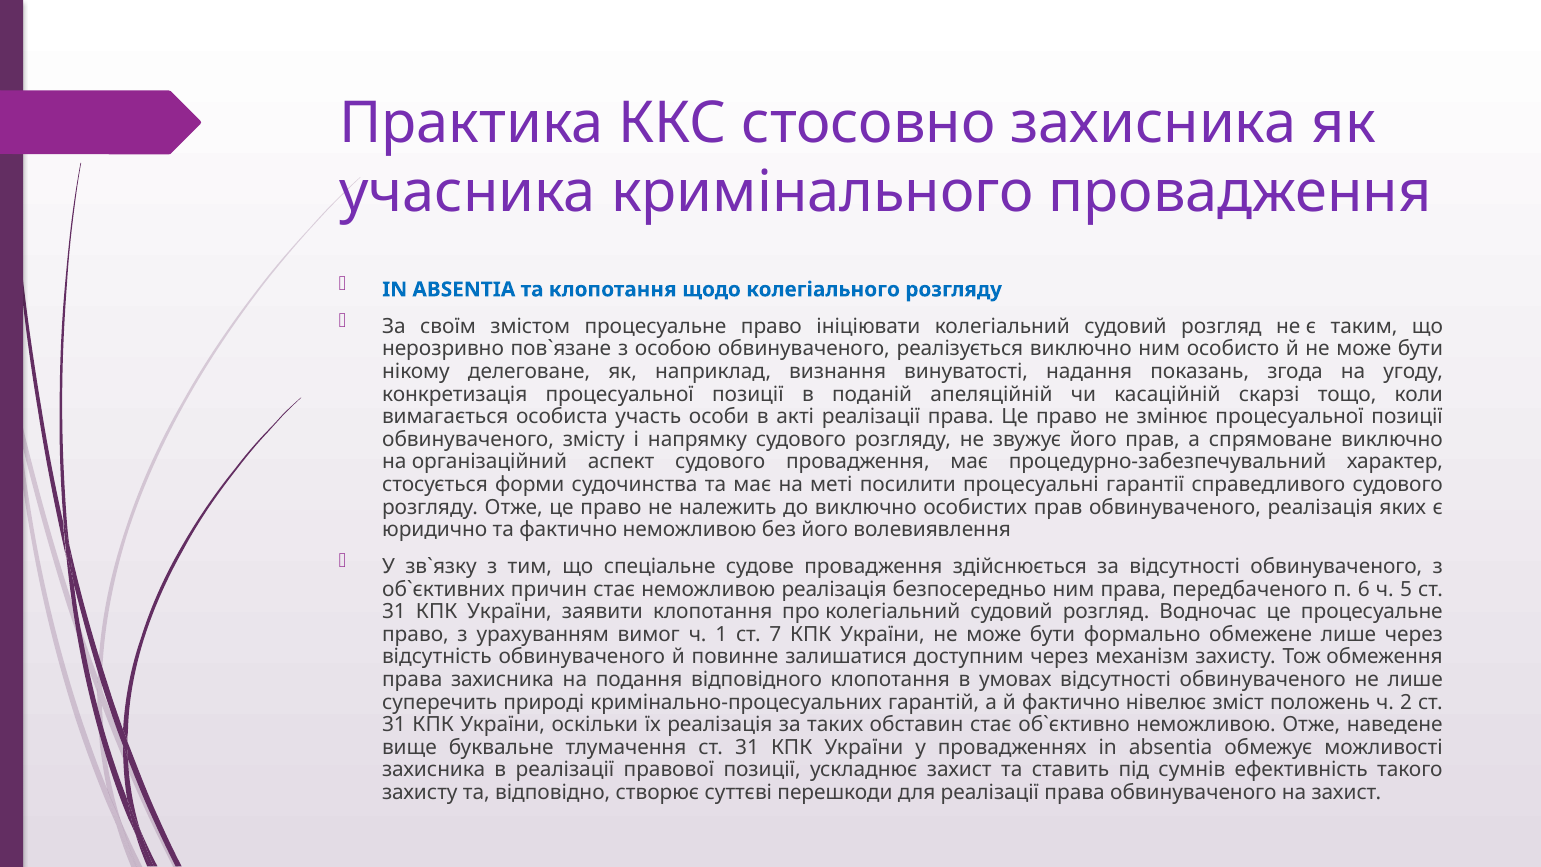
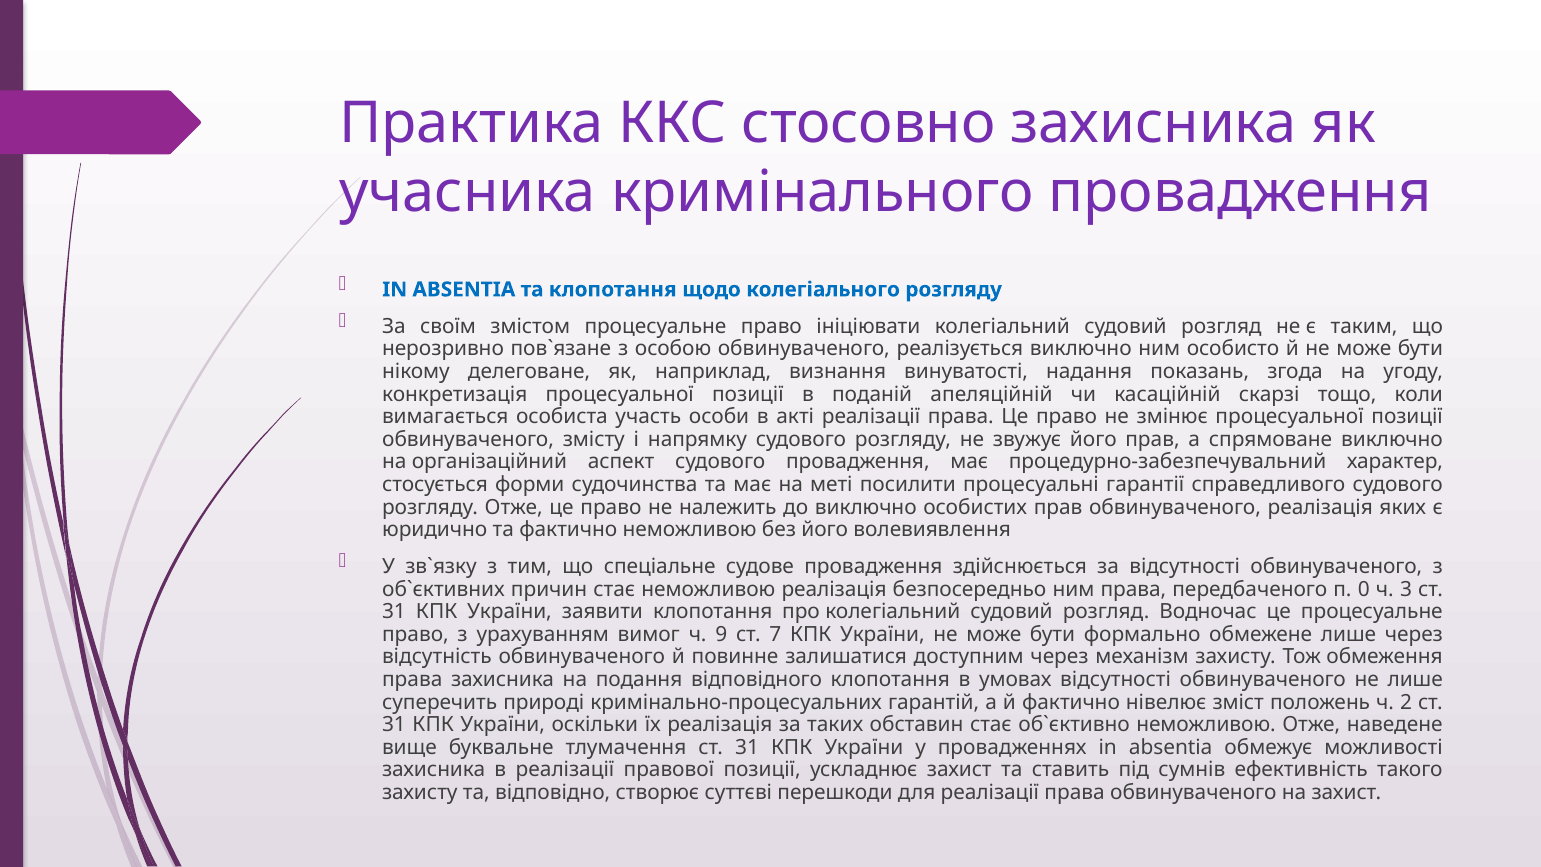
6: 6 -> 0 (1364, 589)
5: 5 -> 3 (1406, 589)
1: 1 -> 9 (721, 634)
